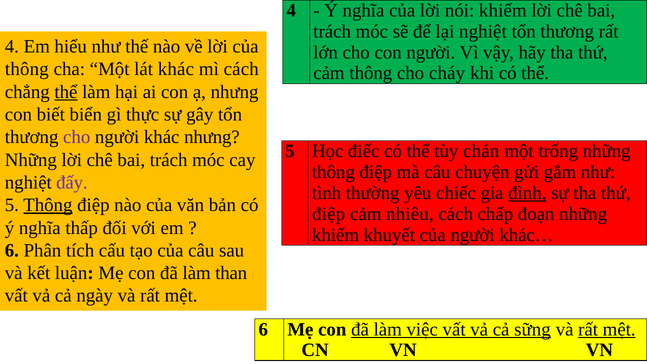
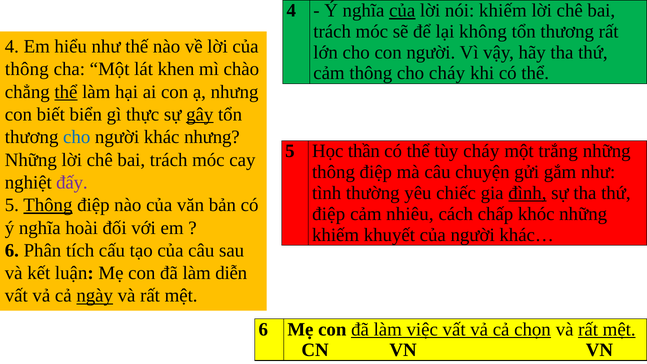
của underline: none -> present (402, 11)
lại nghiệt: nghiệt -> không (483, 31)
lát khác: khác -> khen (176, 69)
mì cách: cách -> chào (241, 69)
gây underline: none -> present (200, 114)
cho colour: purple -> blue (77, 137)
điếc: điếc -> thần (364, 151)
tùy chán: chán -> cháy (481, 151)
trống: trống -> trắng (558, 151)
đoạn: đoạn -> khóc (536, 214)
thấp: thấp -> hoài (82, 228)
than: than -> diễn (231, 273)
ngày underline: none -> present (95, 296)
sững: sững -> chọn (532, 329)
